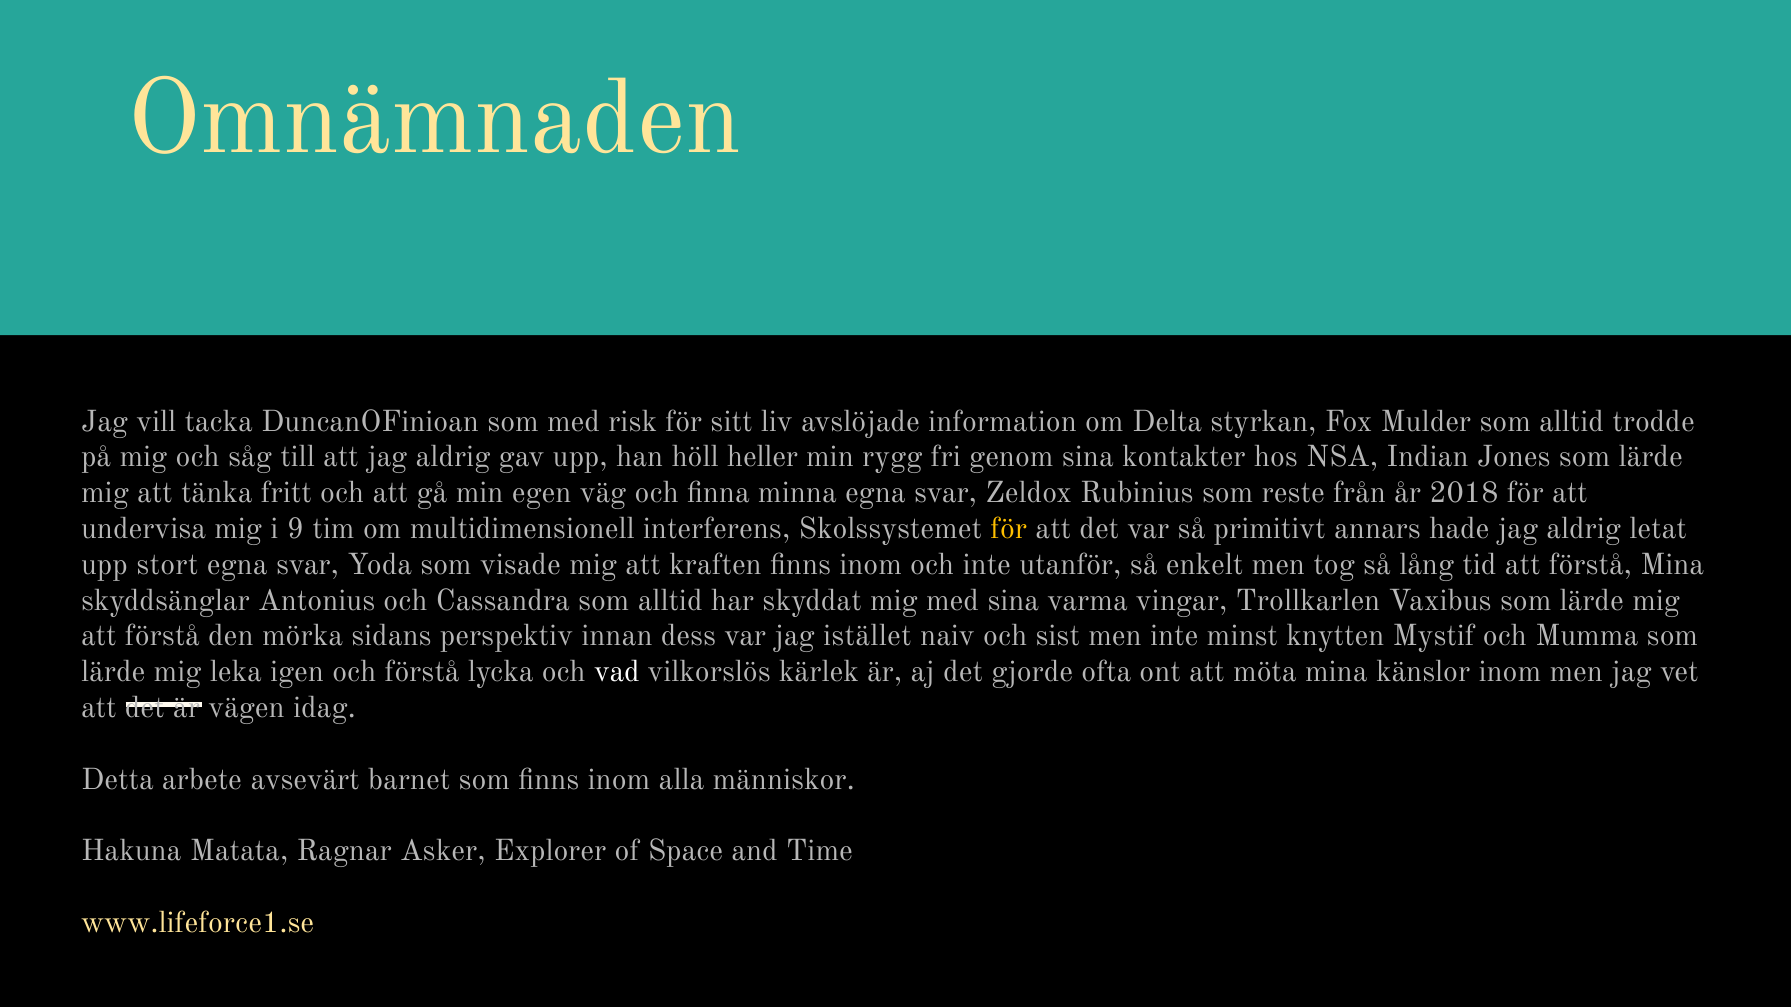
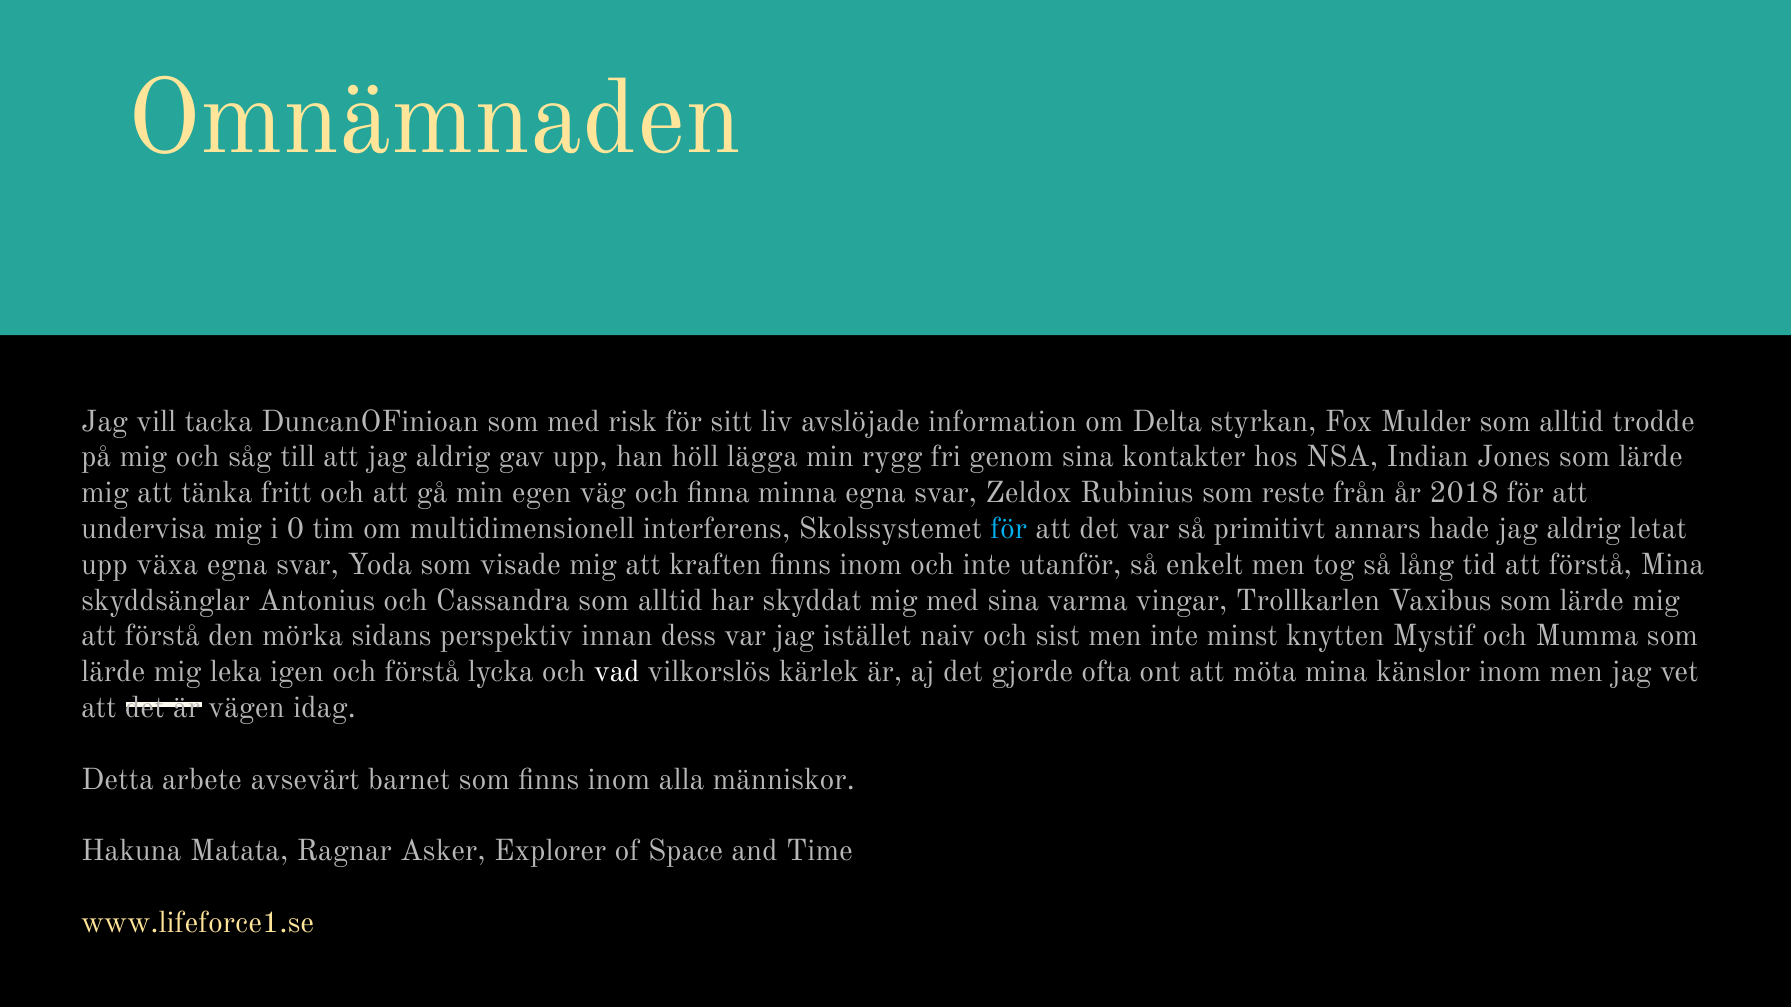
heller: heller -> lägga (762, 457)
9: 9 -> 0 (295, 529)
för colour: yellow -> light blue (1009, 529)
stort: stort -> växa (167, 565)
